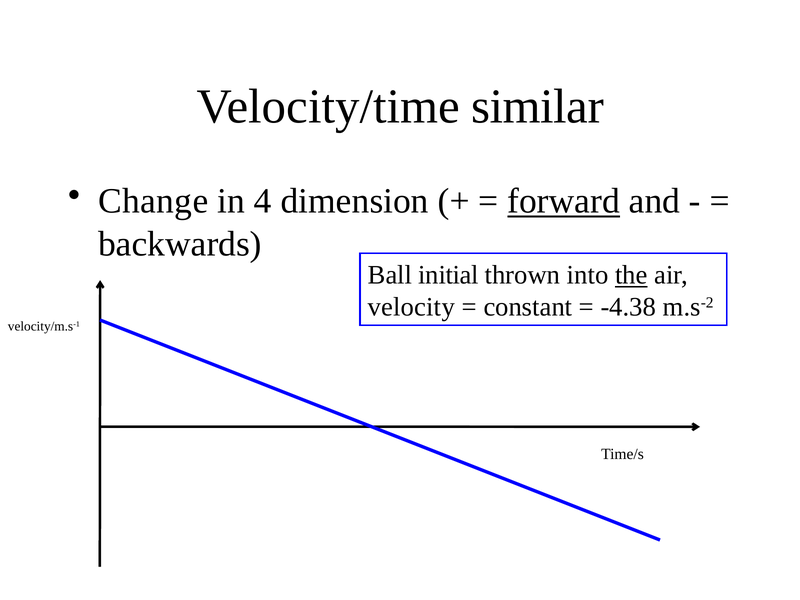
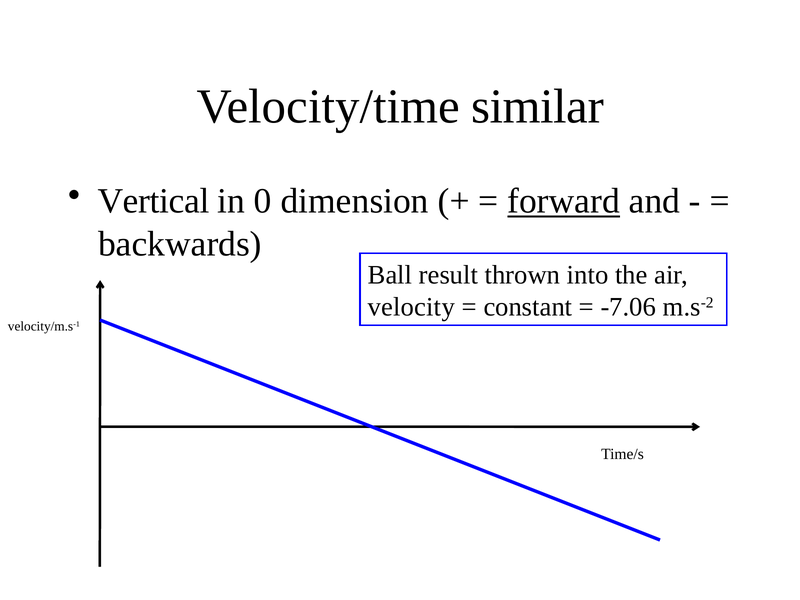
Change: Change -> Vertical (154, 201)
4: 4 -> 0 (263, 201)
initial: initial -> result (448, 275)
the underline: present -> none (631, 275)
-4.38: -4.38 -> -7.06 (628, 307)
